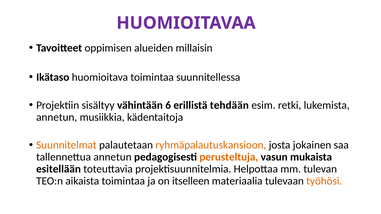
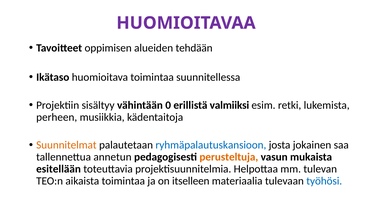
millaisin: millaisin -> tehdään (194, 48)
6: 6 -> 0 (168, 105)
tehdään: tehdään -> valmiiksi (229, 105)
annetun: annetun -> perheen (57, 117)
ryhmäpalautuskansioon colour: orange -> blue (211, 145)
työhösi colour: orange -> blue (324, 181)
